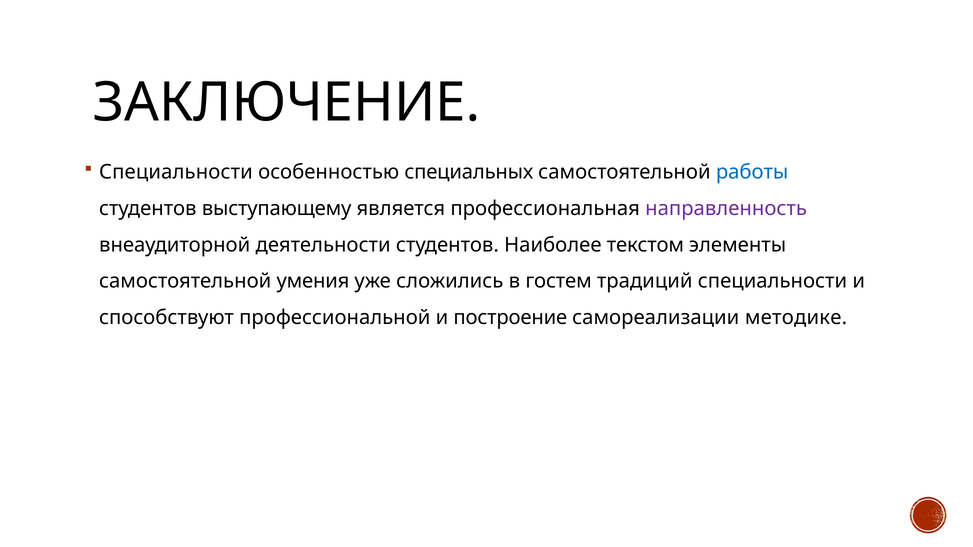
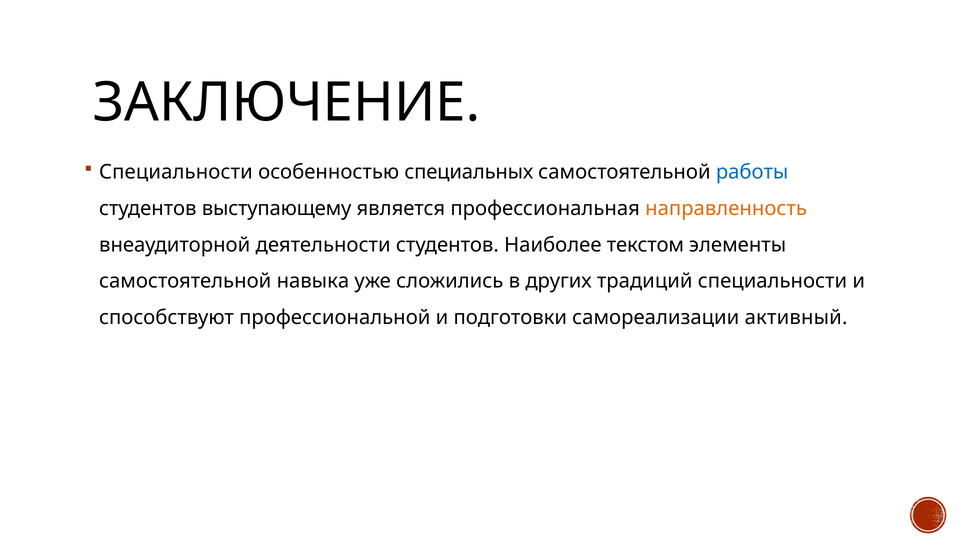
направленность colour: purple -> orange (726, 208)
умения: умения -> навыка (313, 281)
гостем: гостем -> других (559, 281)
построение: построение -> подготовки (510, 318)
методике: методике -> активный (796, 318)
